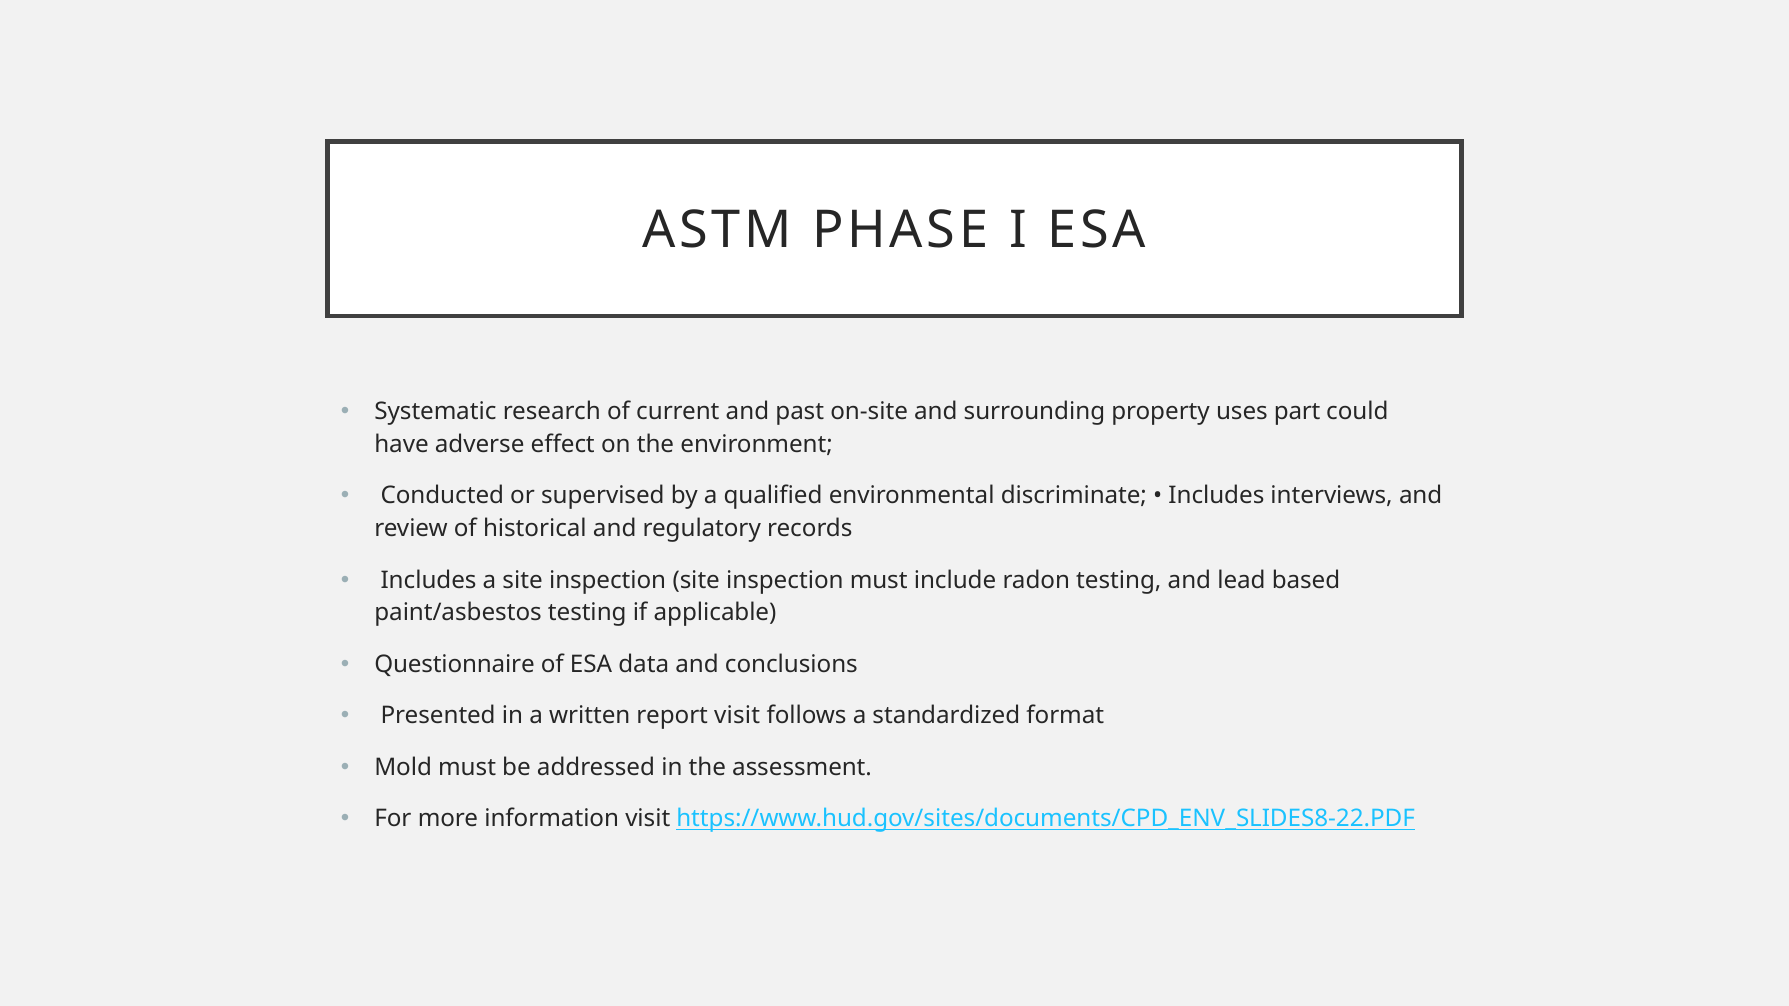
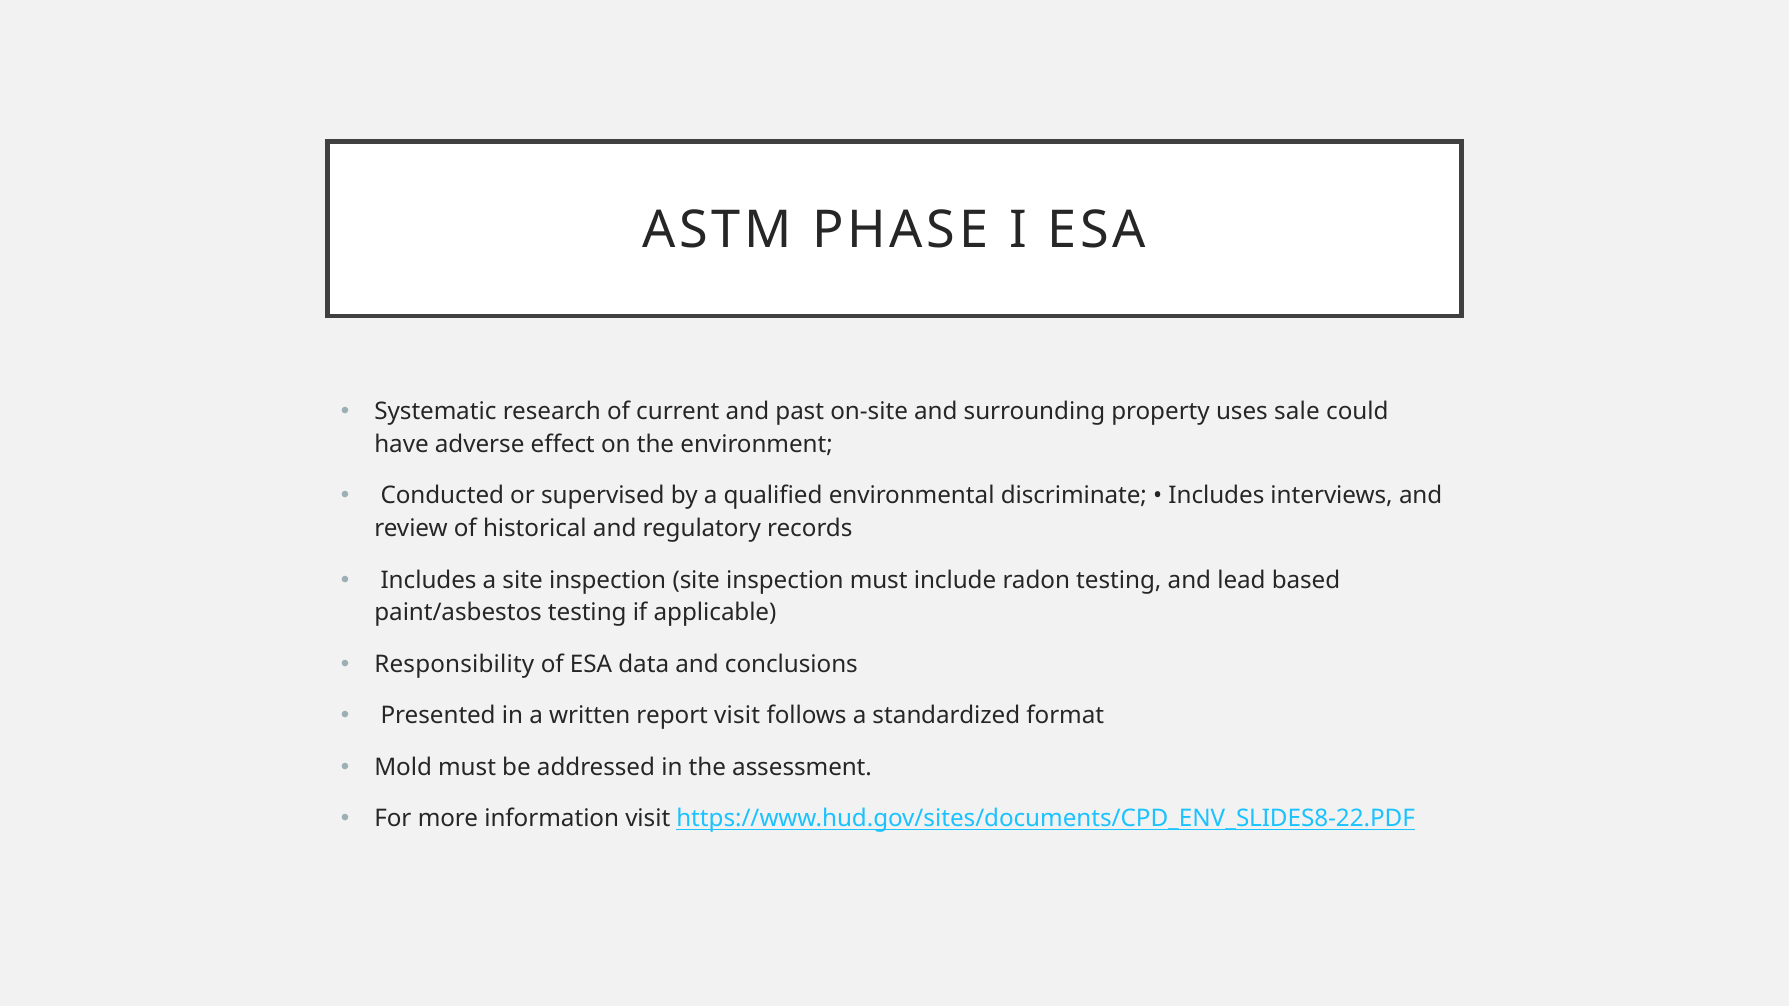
part: part -> sale (1297, 412)
Questionnaire: Questionnaire -> Responsibility (454, 665)
